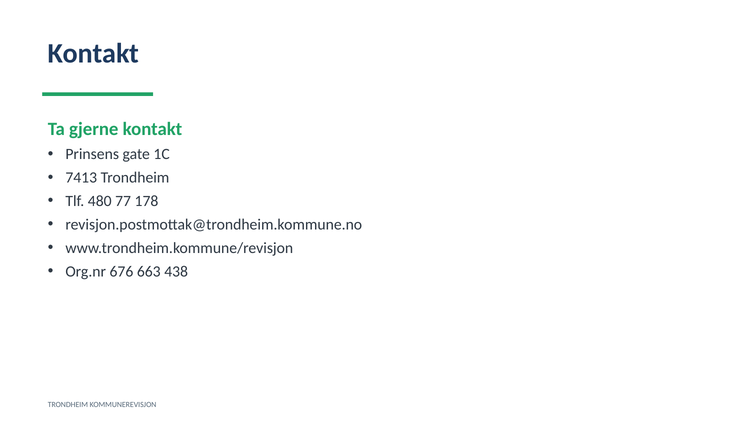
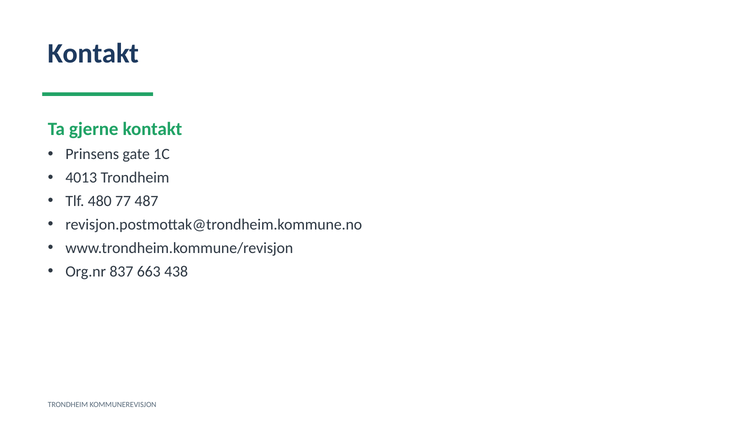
7413: 7413 -> 4013 (81, 178)
178: 178 -> 487 (147, 201)
676: 676 -> 837 (121, 272)
